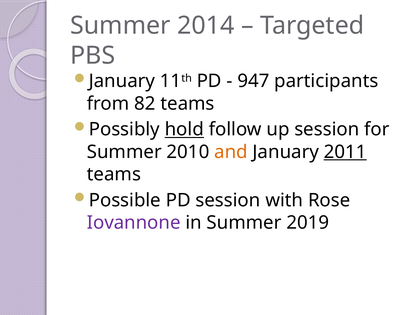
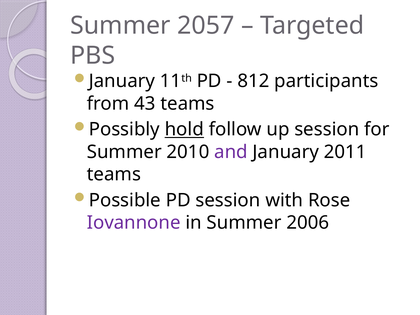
2014: 2014 -> 2057 (206, 26)
947: 947 -> 812 (253, 81)
82: 82 -> 43 (145, 104)
and colour: orange -> purple (231, 152)
2011 underline: present -> none (345, 152)
2019: 2019 -> 2006 (308, 223)
